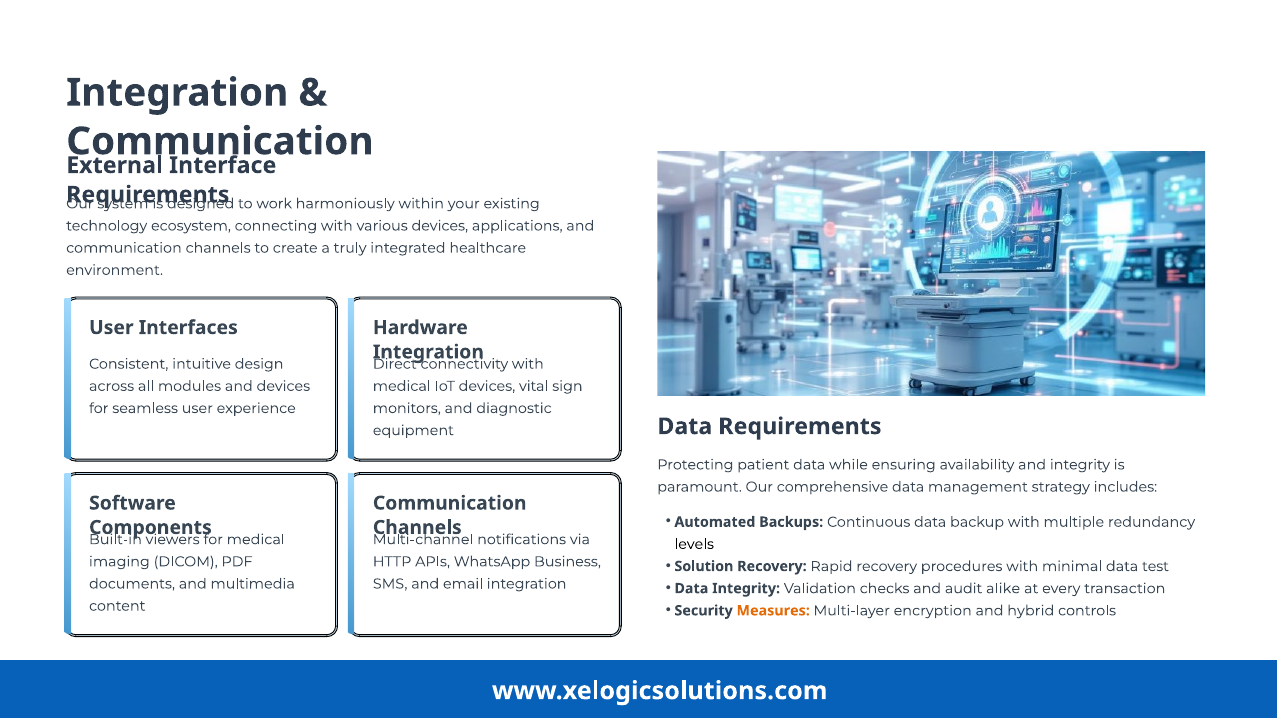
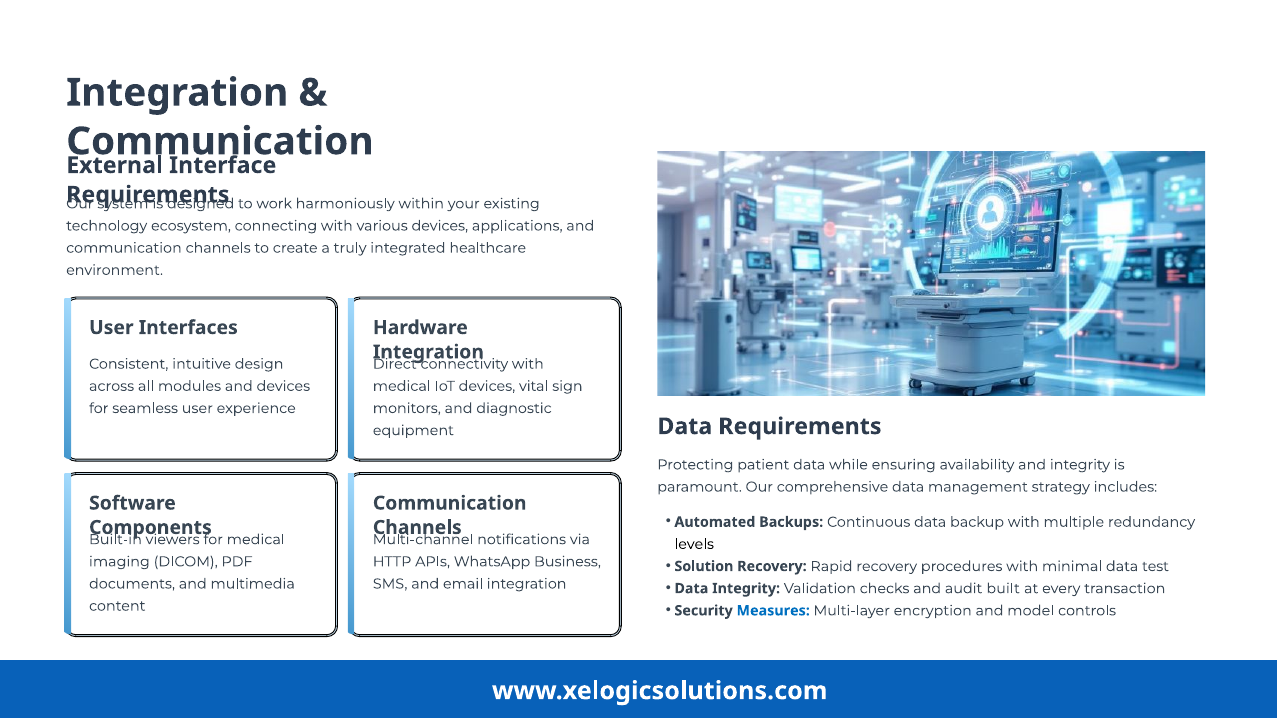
alike: alike -> built (1003, 589)
Measures colour: orange -> blue (773, 611)
hybrid: hybrid -> model (1031, 611)
